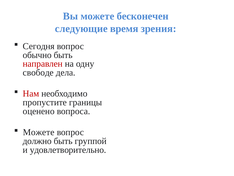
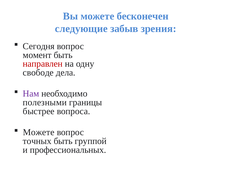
время: время -> забыв (124, 29)
обычно: обычно -> момент (37, 55)
Нам colour: red -> purple (31, 93)
пропустите: пропустите -> полезными (45, 102)
оценено: оценено -> быстрее (39, 111)
должно: должно -> точных (37, 141)
удовлетворительно: удовлетворительно -> профессиональных (68, 149)
